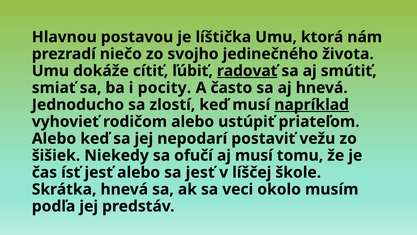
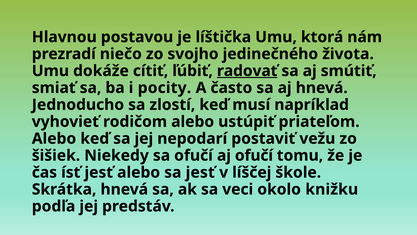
napríklad underline: present -> none (312, 105)
aj musí: musí -> ofučí (254, 155)
musím: musím -> knižku (332, 189)
